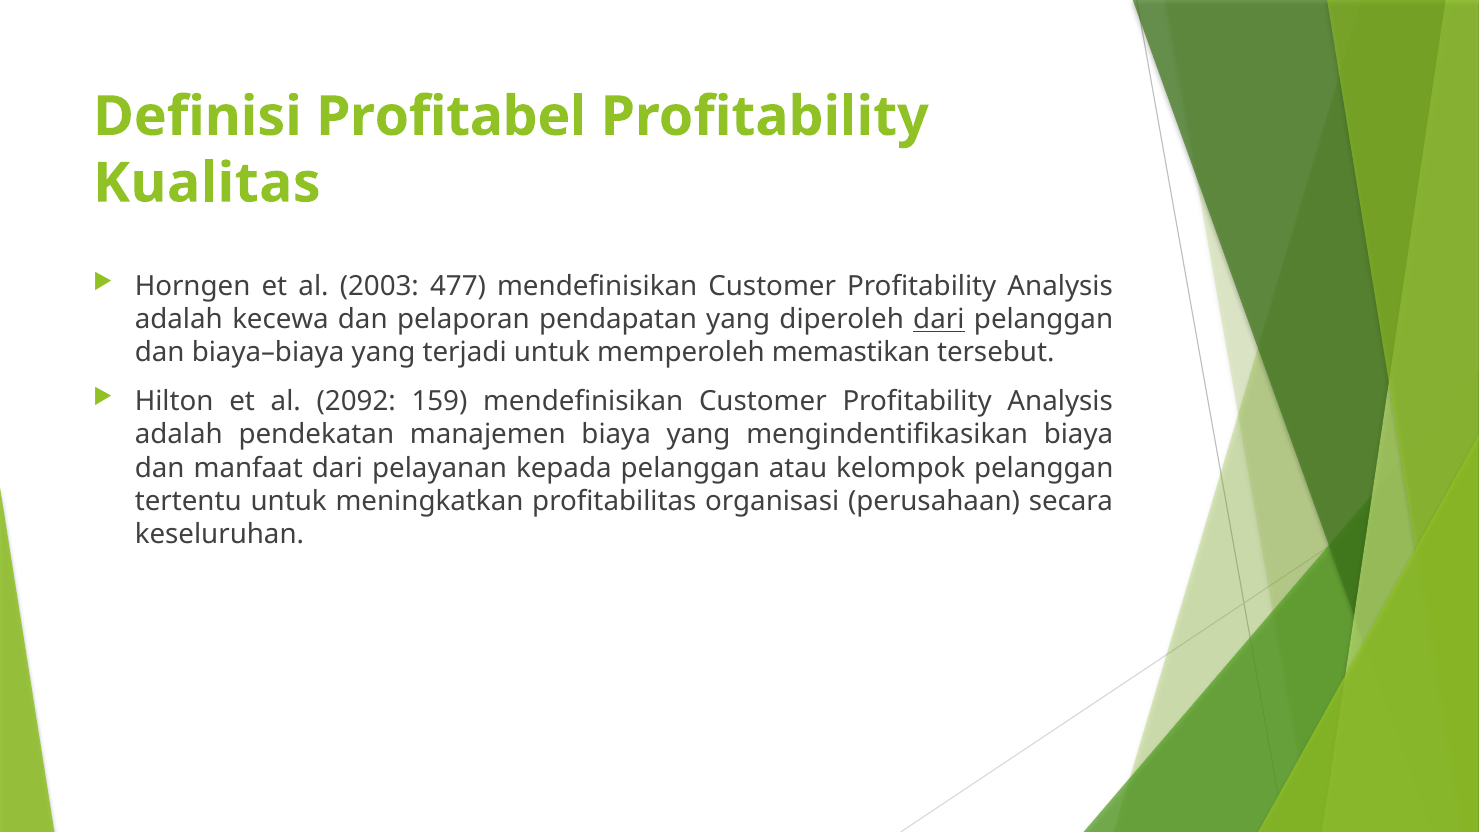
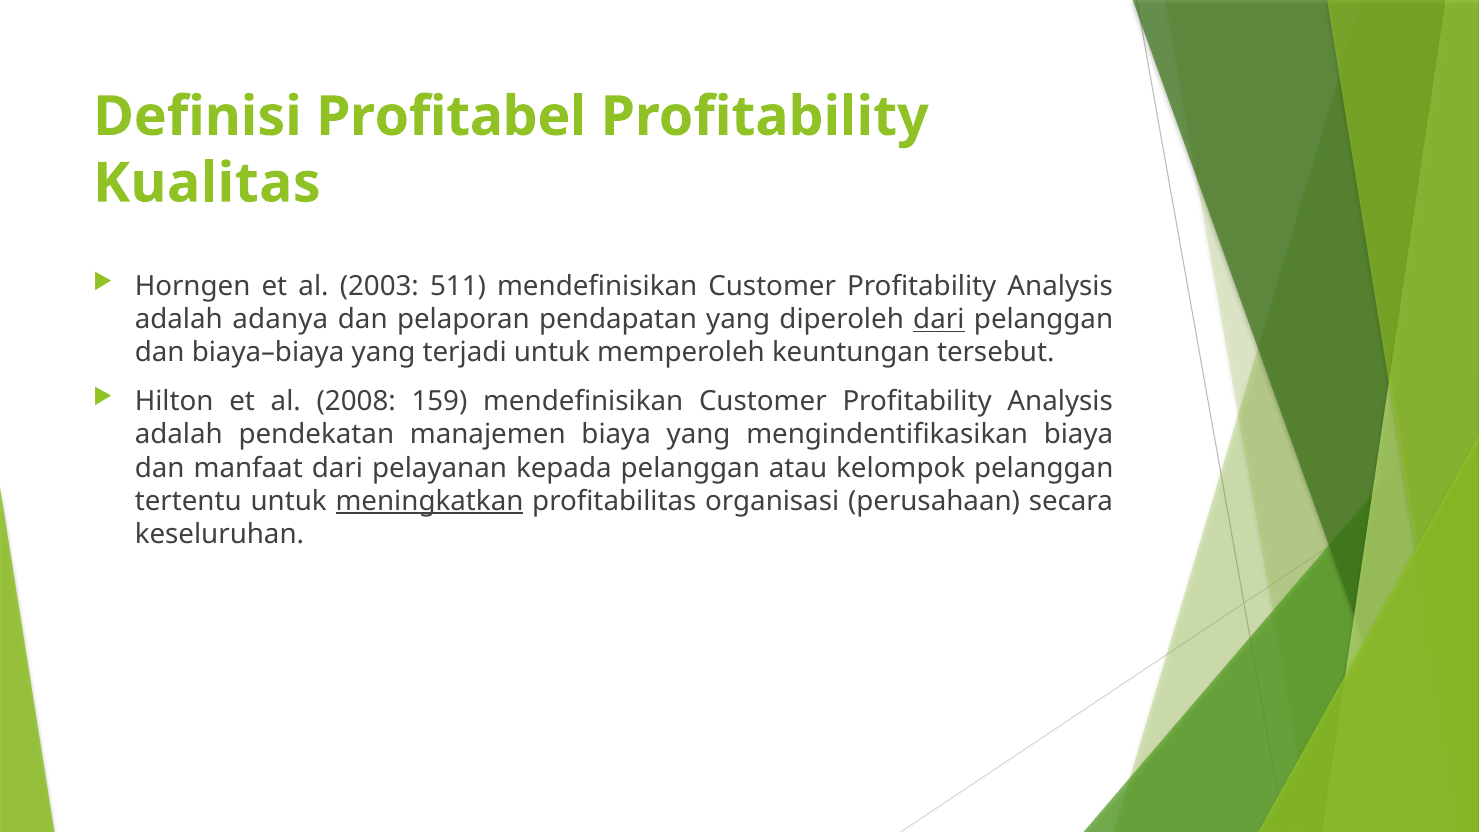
477: 477 -> 511 (458, 286)
kecewa: kecewa -> adanya (280, 320)
memastikan: memastikan -> keuntungan (851, 353)
2092: 2092 -> 2008 (356, 401)
meningkatkan underline: none -> present (429, 501)
